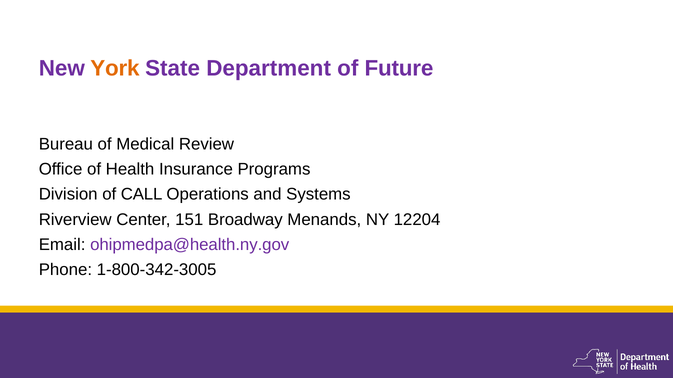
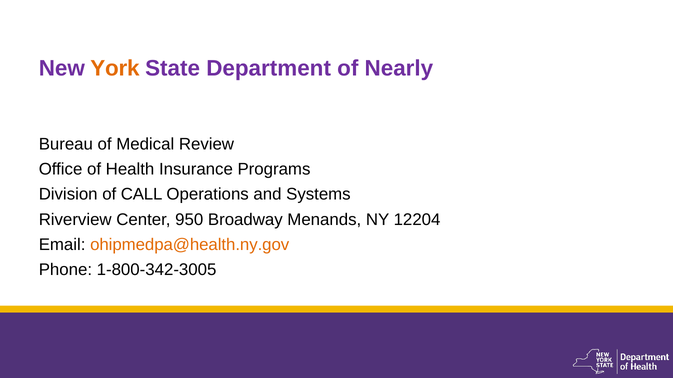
Future: Future -> Nearly (399, 69)
151: 151 -> 950 (189, 220)
ohipmedpa@health.ny.gov colour: purple -> orange (190, 245)
